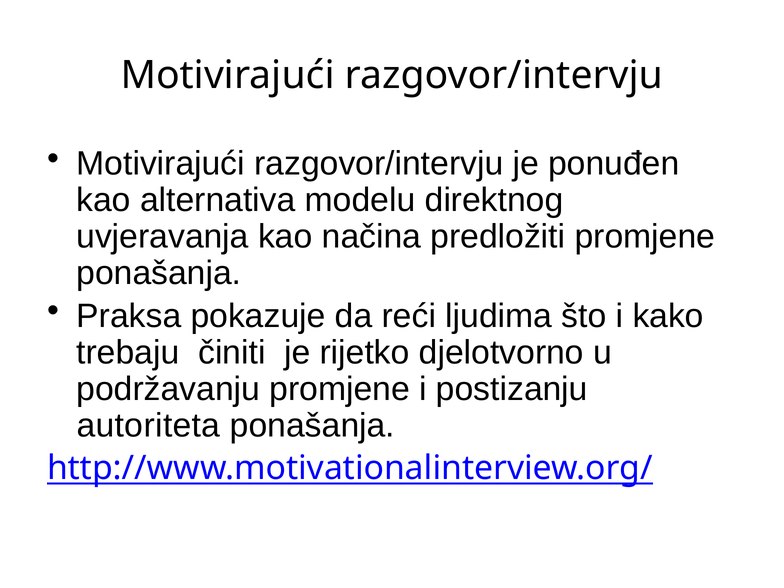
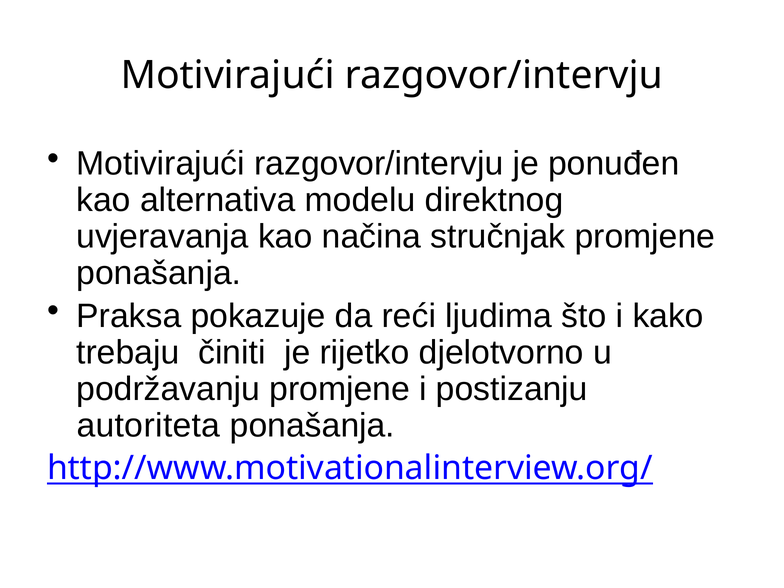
predložiti: predložiti -> stručnjak (498, 237)
